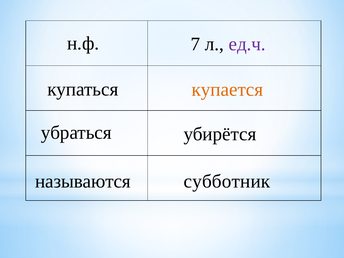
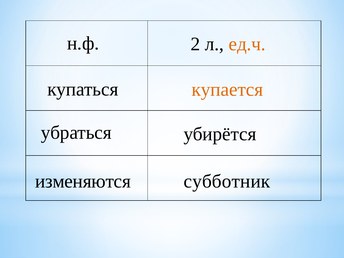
7: 7 -> 2 (195, 44)
ед.ч colour: purple -> orange (247, 44)
называются: называются -> изменяются (83, 181)
